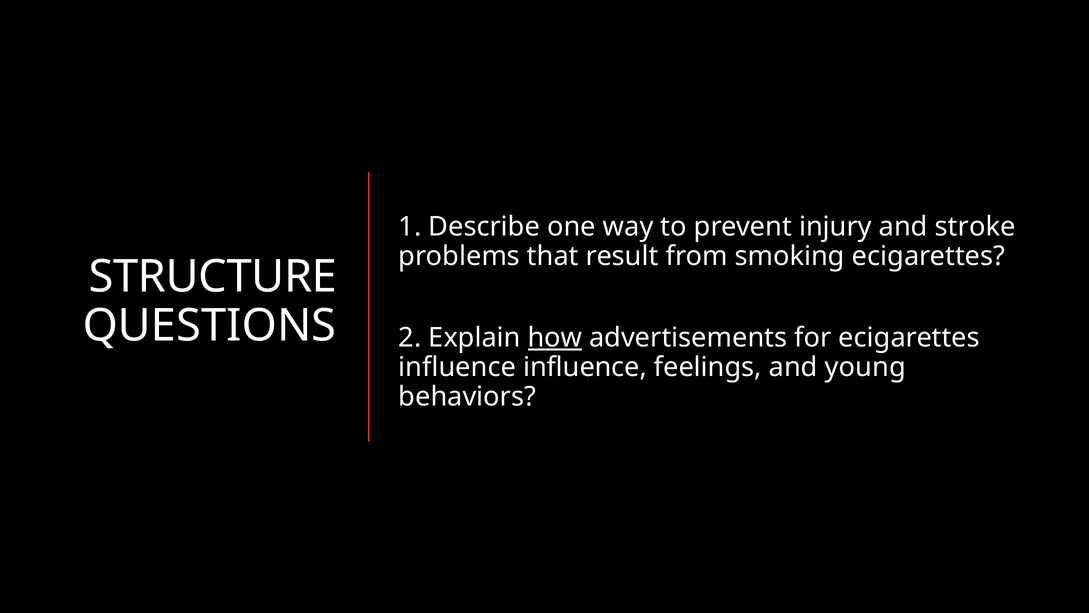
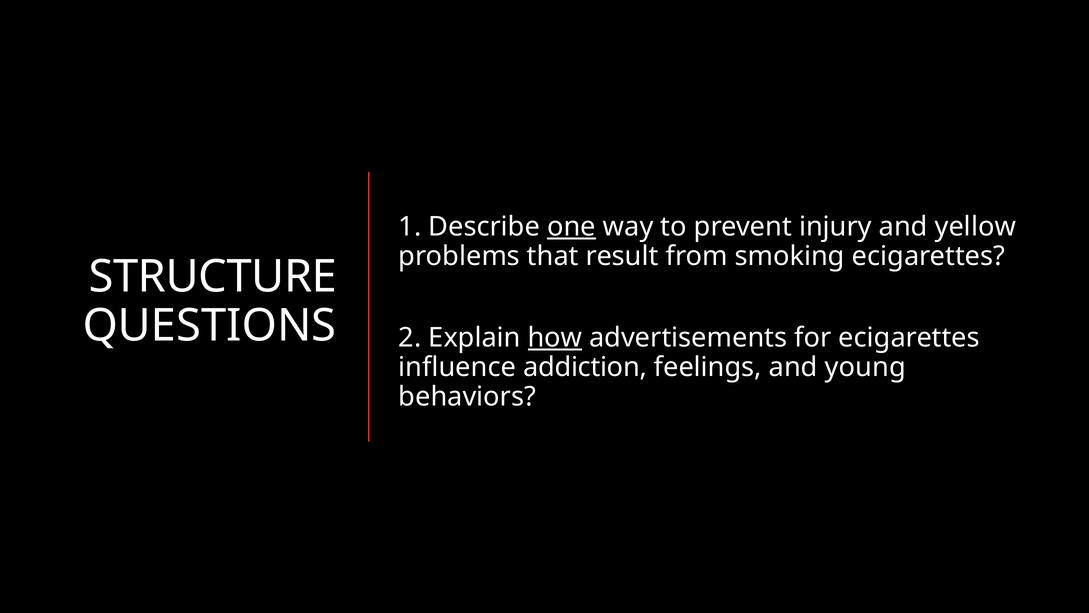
one underline: none -> present (571, 227)
stroke: stroke -> yellow (975, 227)
influence influence: influence -> addiction (585, 367)
